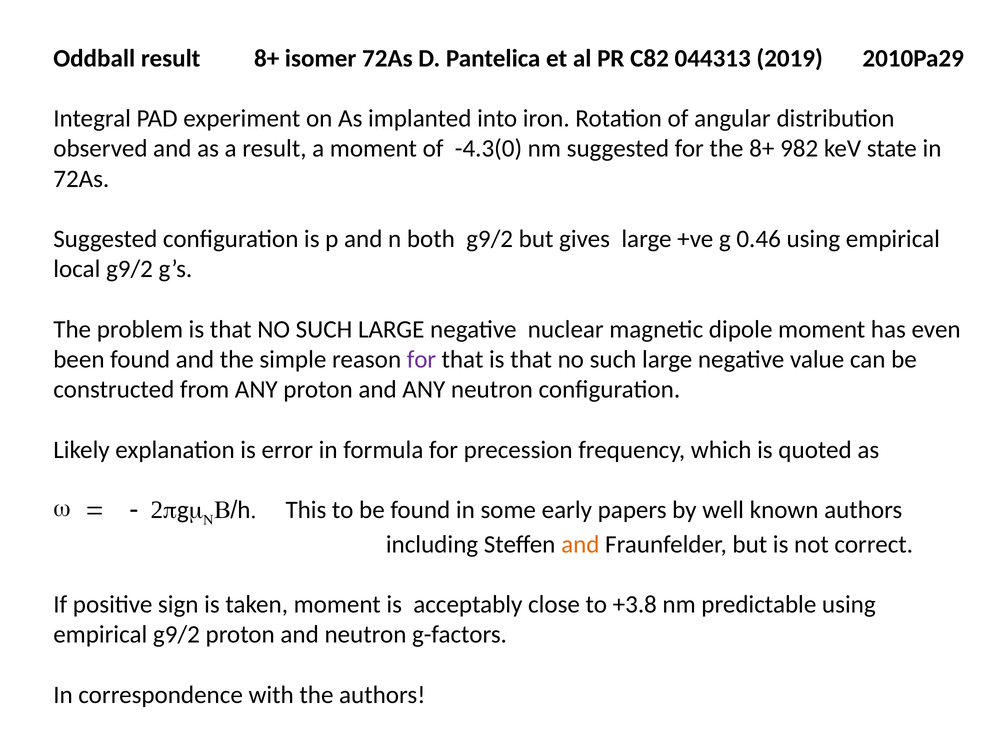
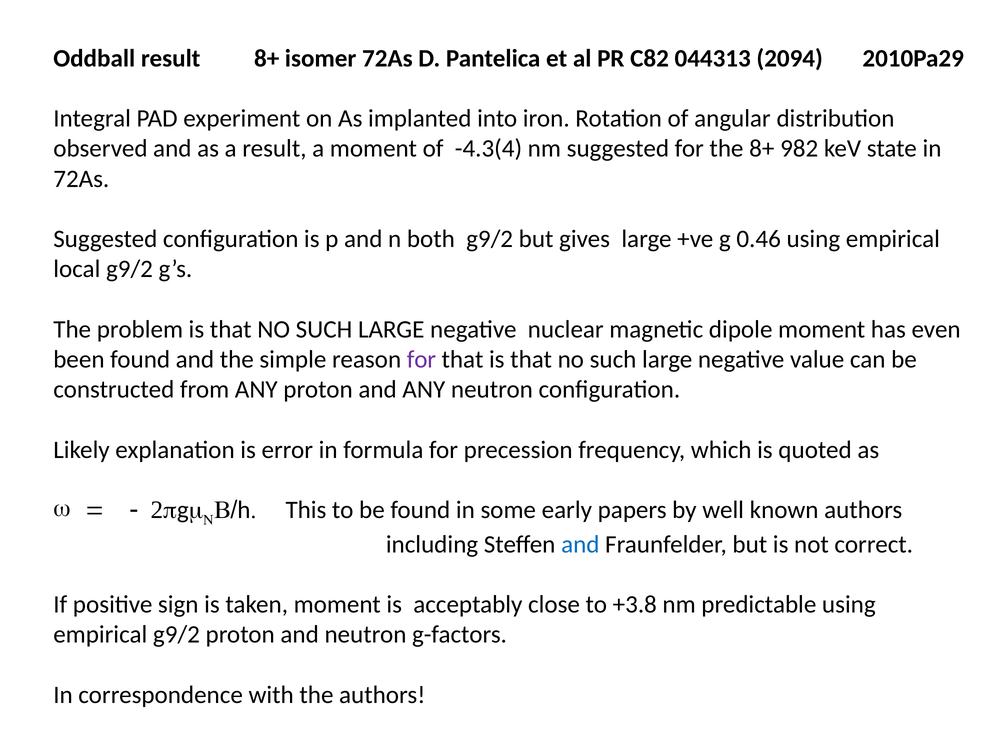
2019: 2019 -> 2094 (790, 58)
-4.3(0: -4.3(0 -> -4.3(4 (488, 149)
and colour: orange -> blue (580, 544)
